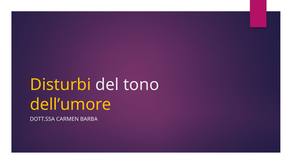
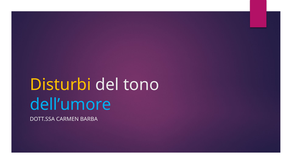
dell’umore colour: yellow -> light blue (71, 105)
